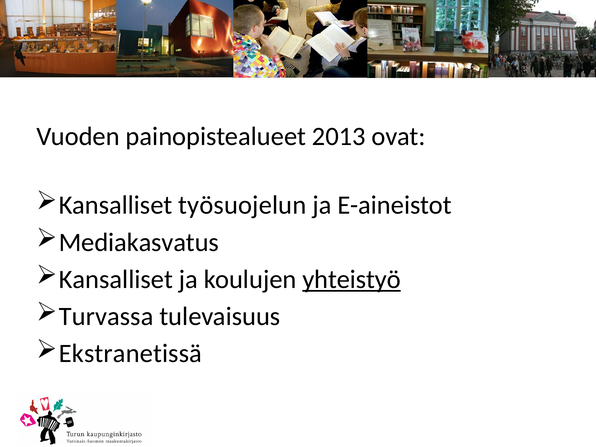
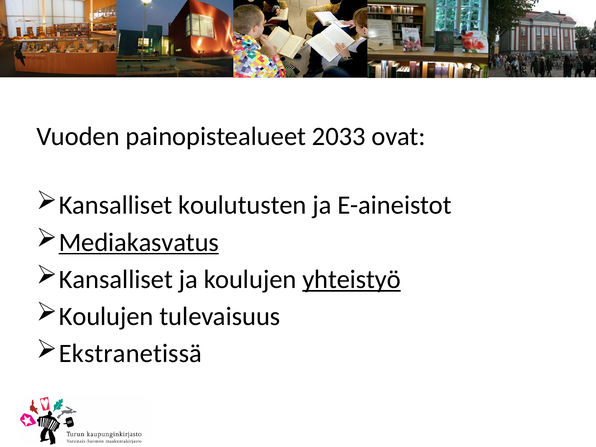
2013: 2013 -> 2033 (339, 136)
työsuojelun: työsuojelun -> koulutusten (242, 205)
Mediakasvatus underline: none -> present (139, 242)
Turvassa: Turvassa -> Koulujen (106, 316)
